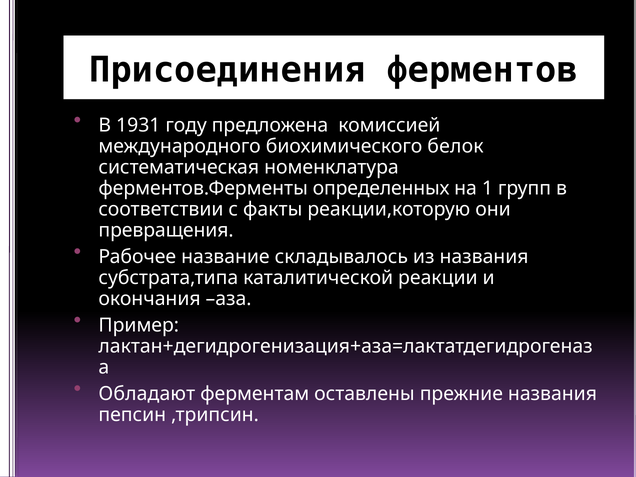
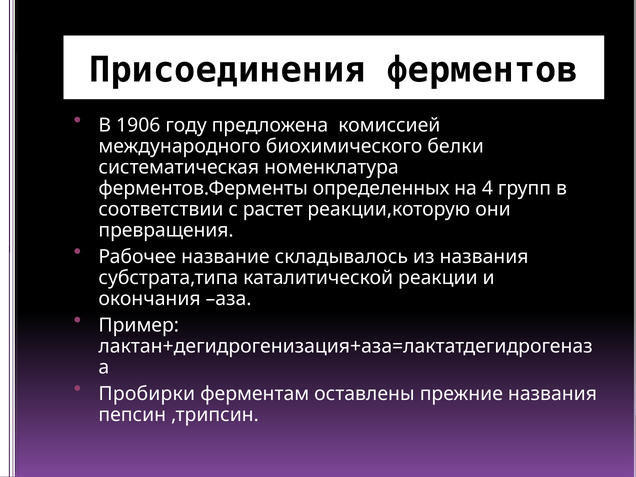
1931: 1931 -> 1906 (138, 125)
белок: белок -> белки (456, 146)
1: 1 -> 4 (487, 188)
факты: факты -> растет (273, 209)
Обладают: Обладают -> Пробирки (147, 394)
